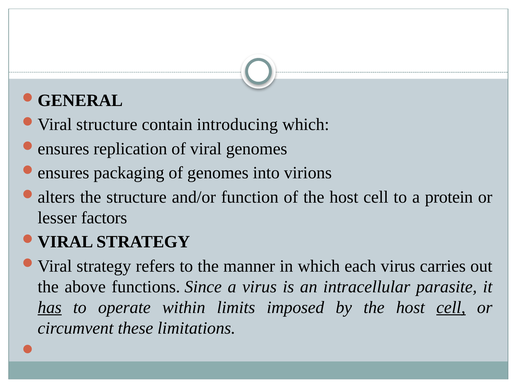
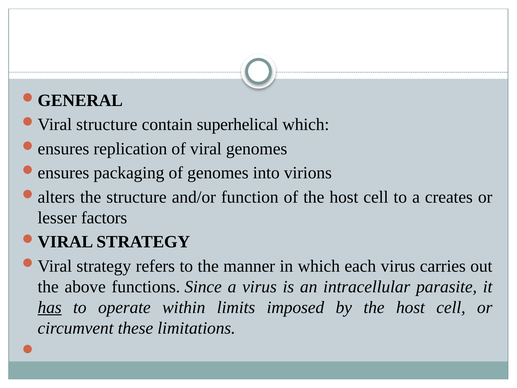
introducing: introducing -> superhelical (237, 125)
protein: protein -> creates (449, 197)
cell underline: present -> none (451, 307)
